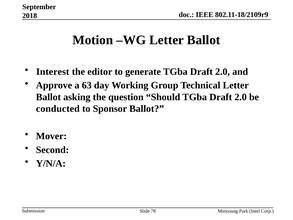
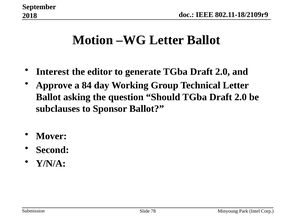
63: 63 -> 84 (87, 85)
conducted: conducted -> subclauses (58, 109)
